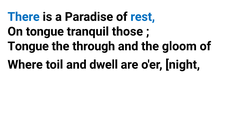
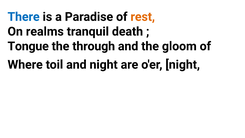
rest colour: blue -> orange (143, 17)
On tongue: tongue -> realms (45, 31)
those: those -> death (127, 31)
and dwell: dwell -> night (104, 65)
